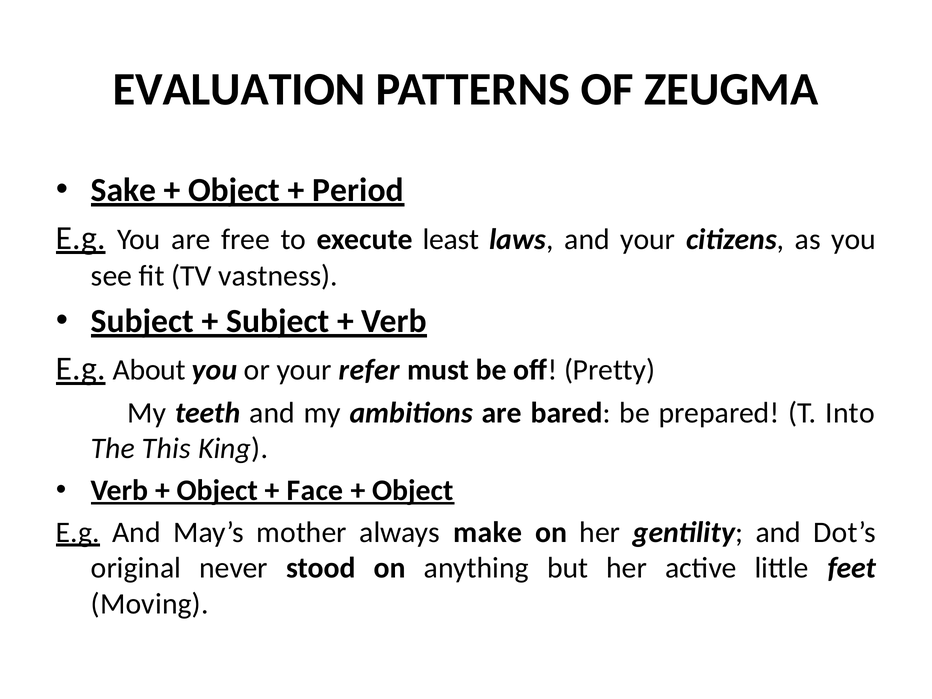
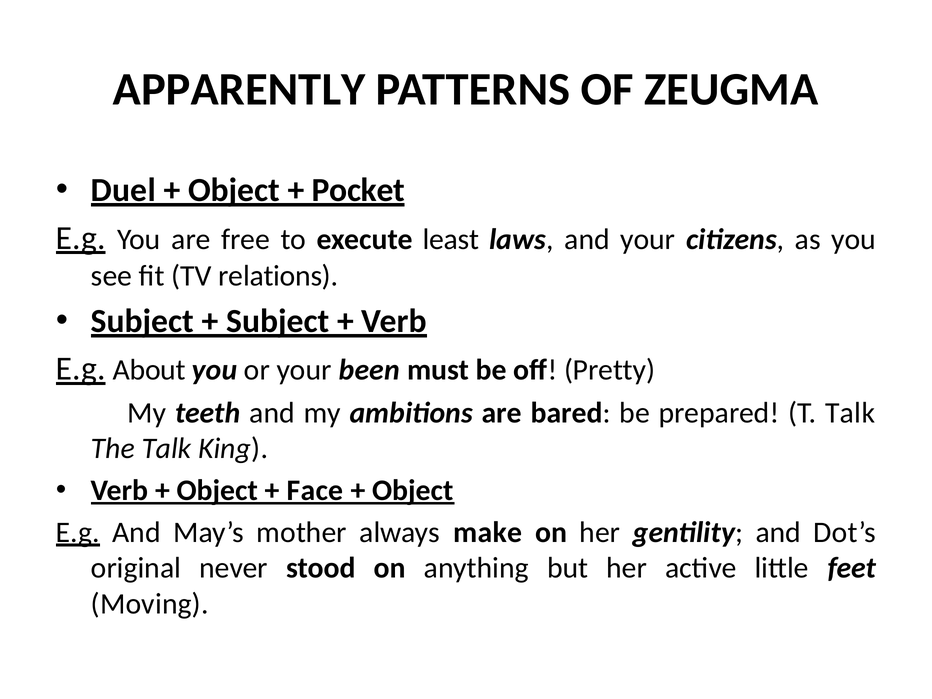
EVALUATION: EVALUATION -> APPARENTLY (239, 89)
Sake: Sake -> Duel (123, 190)
Period: Period -> Pocket (358, 190)
vastness: vastness -> relations (278, 276)
refer: refer -> been (369, 370)
T Into: Into -> Talk (850, 413)
The This: This -> Talk (167, 449)
